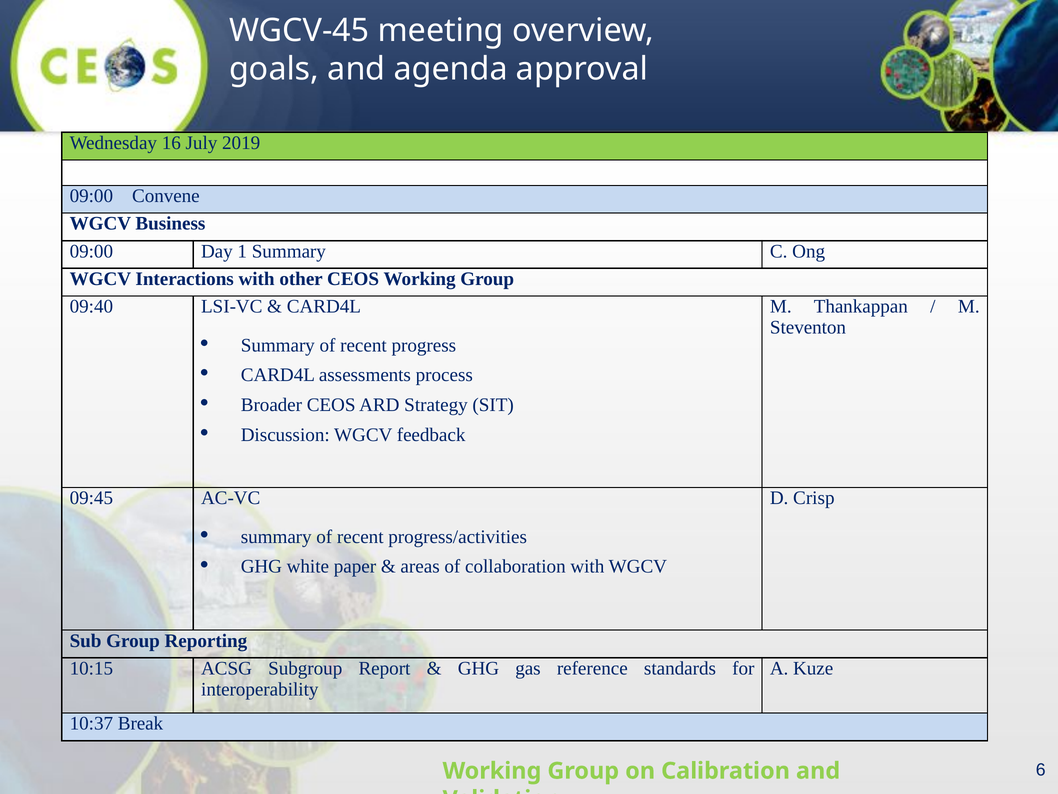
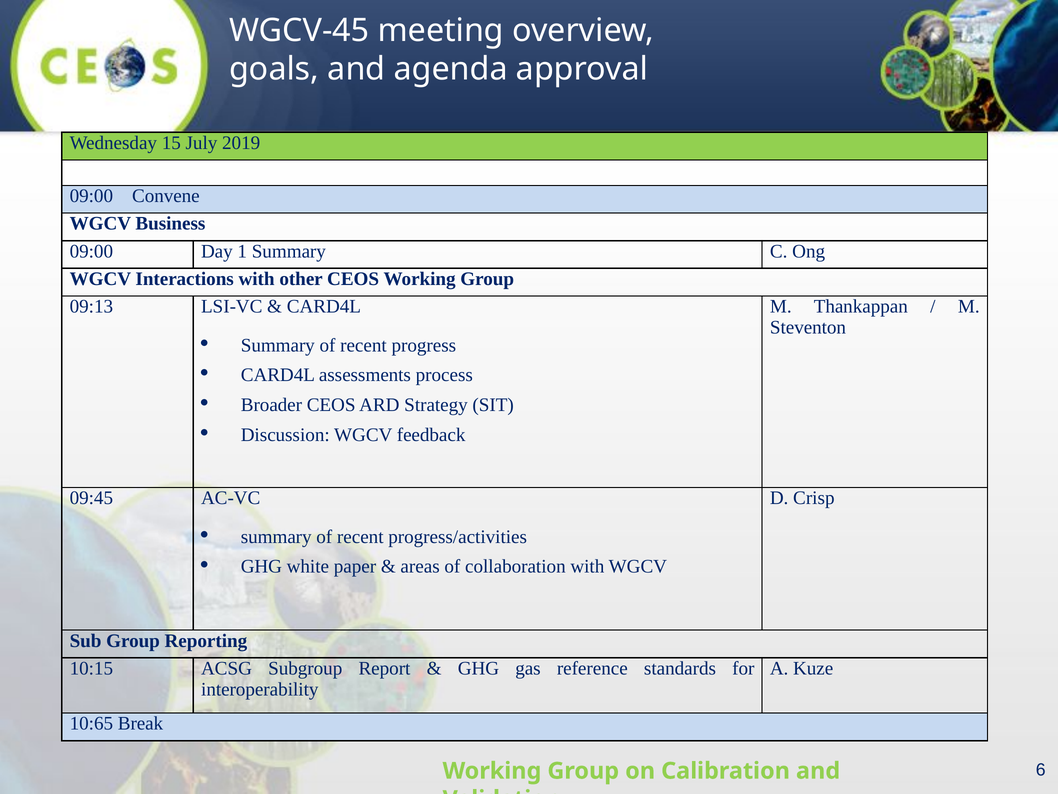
16: 16 -> 15 (171, 143)
09:40: 09:40 -> 09:13 (91, 306)
10:37: 10:37 -> 10:65 (91, 723)
